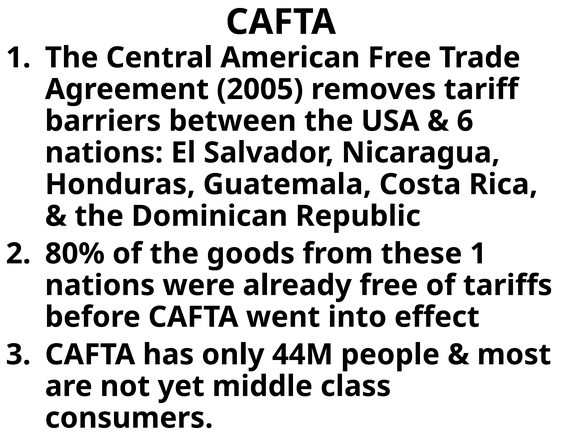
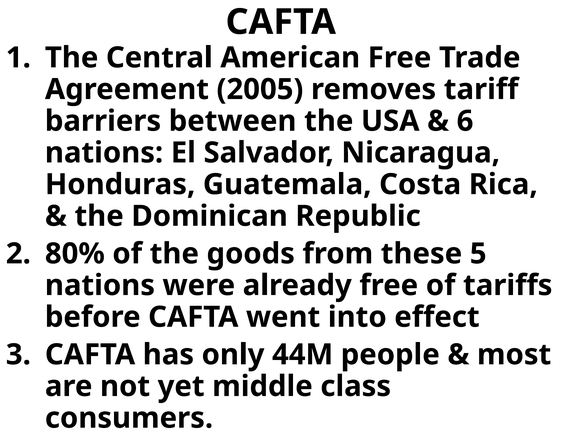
these 1: 1 -> 5 (478, 253)
